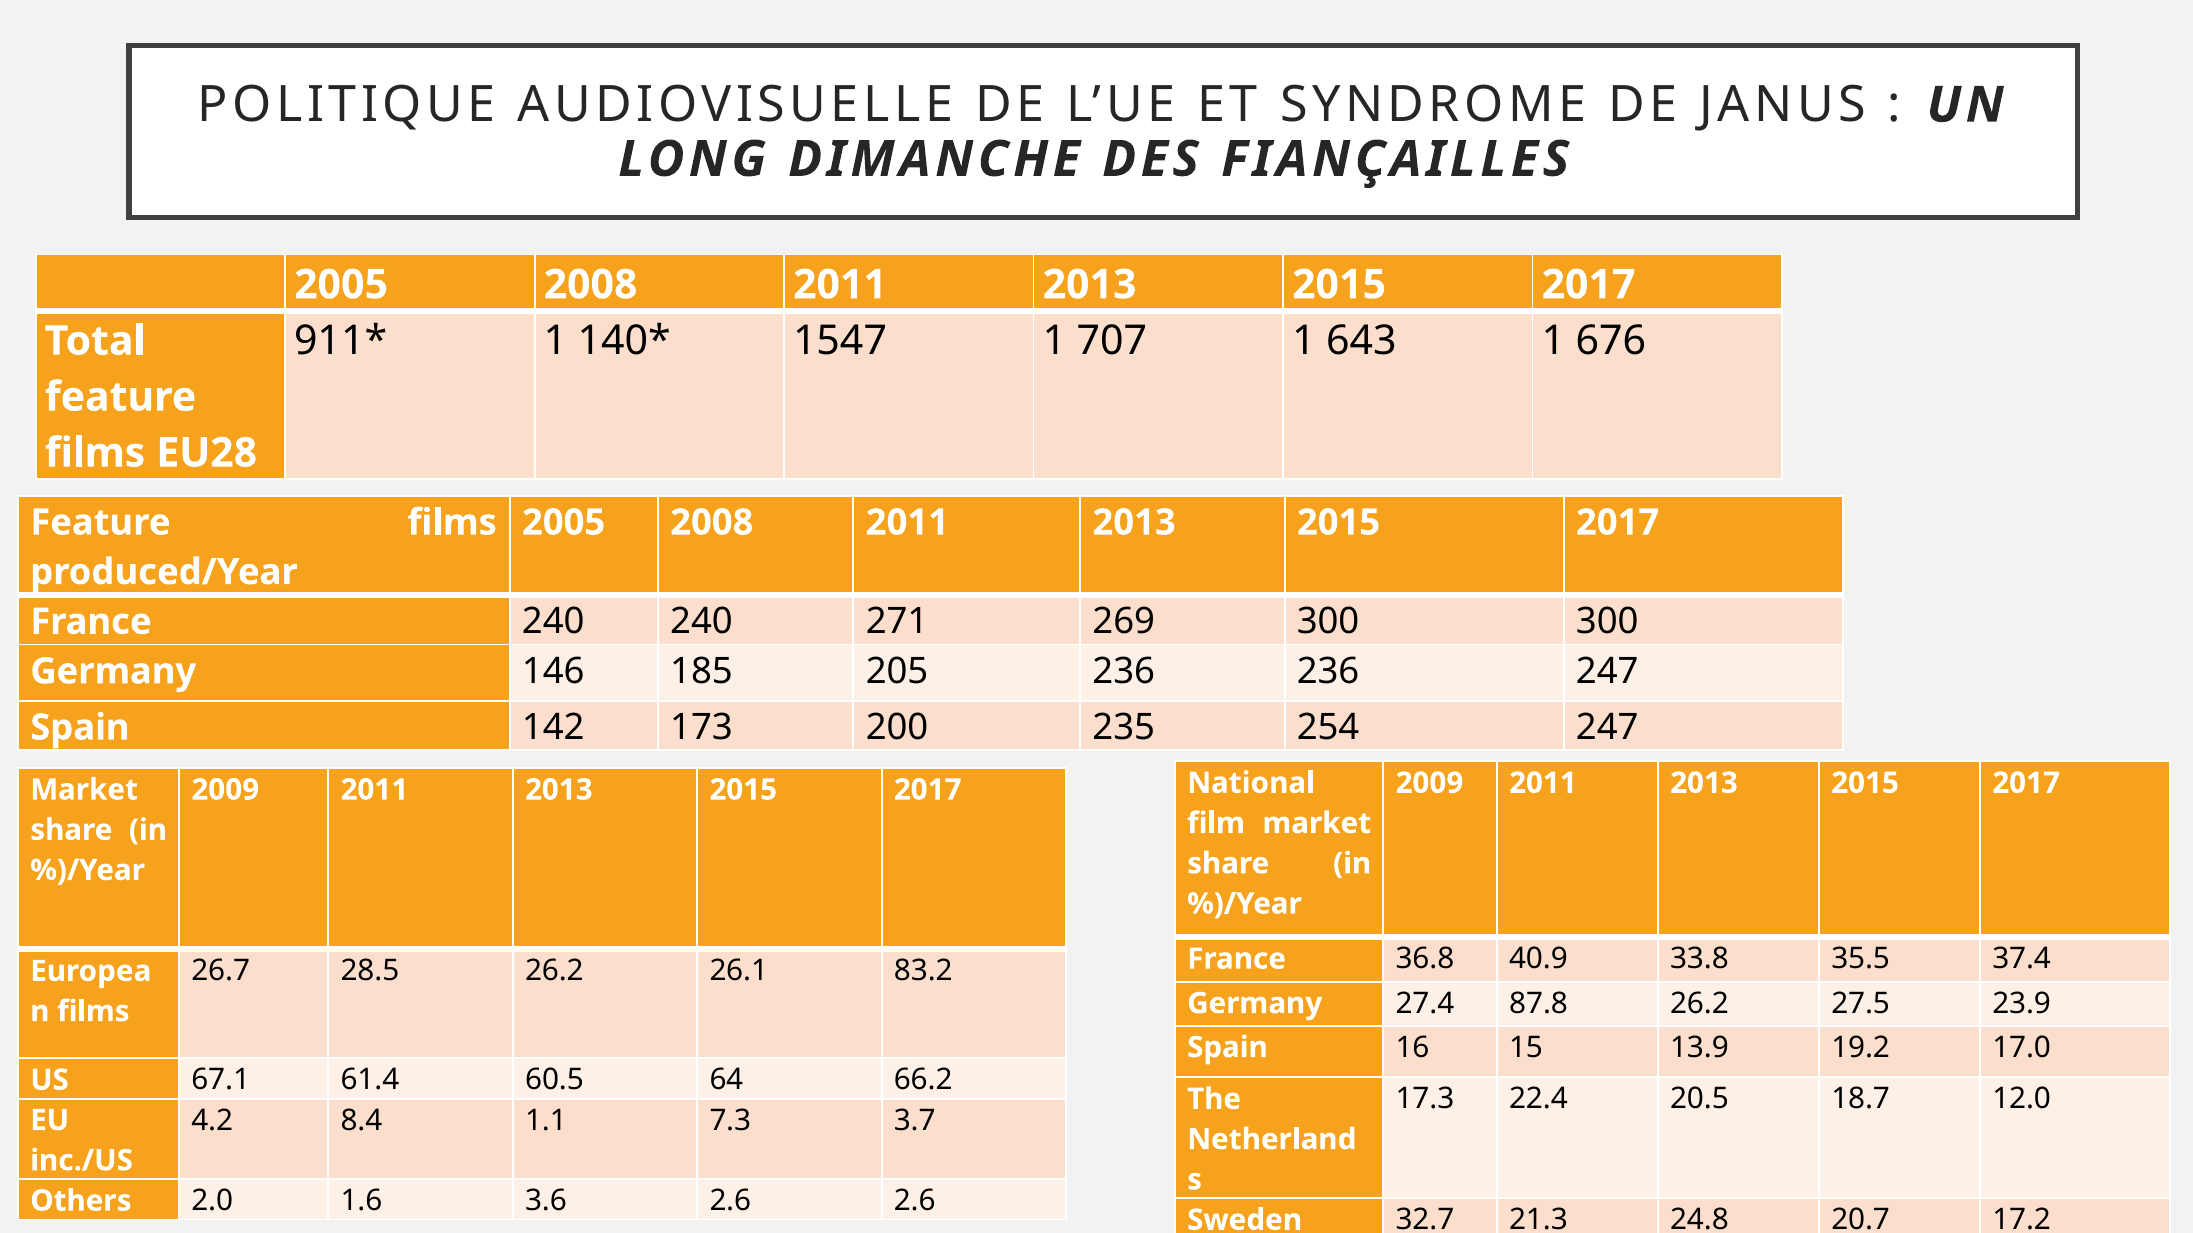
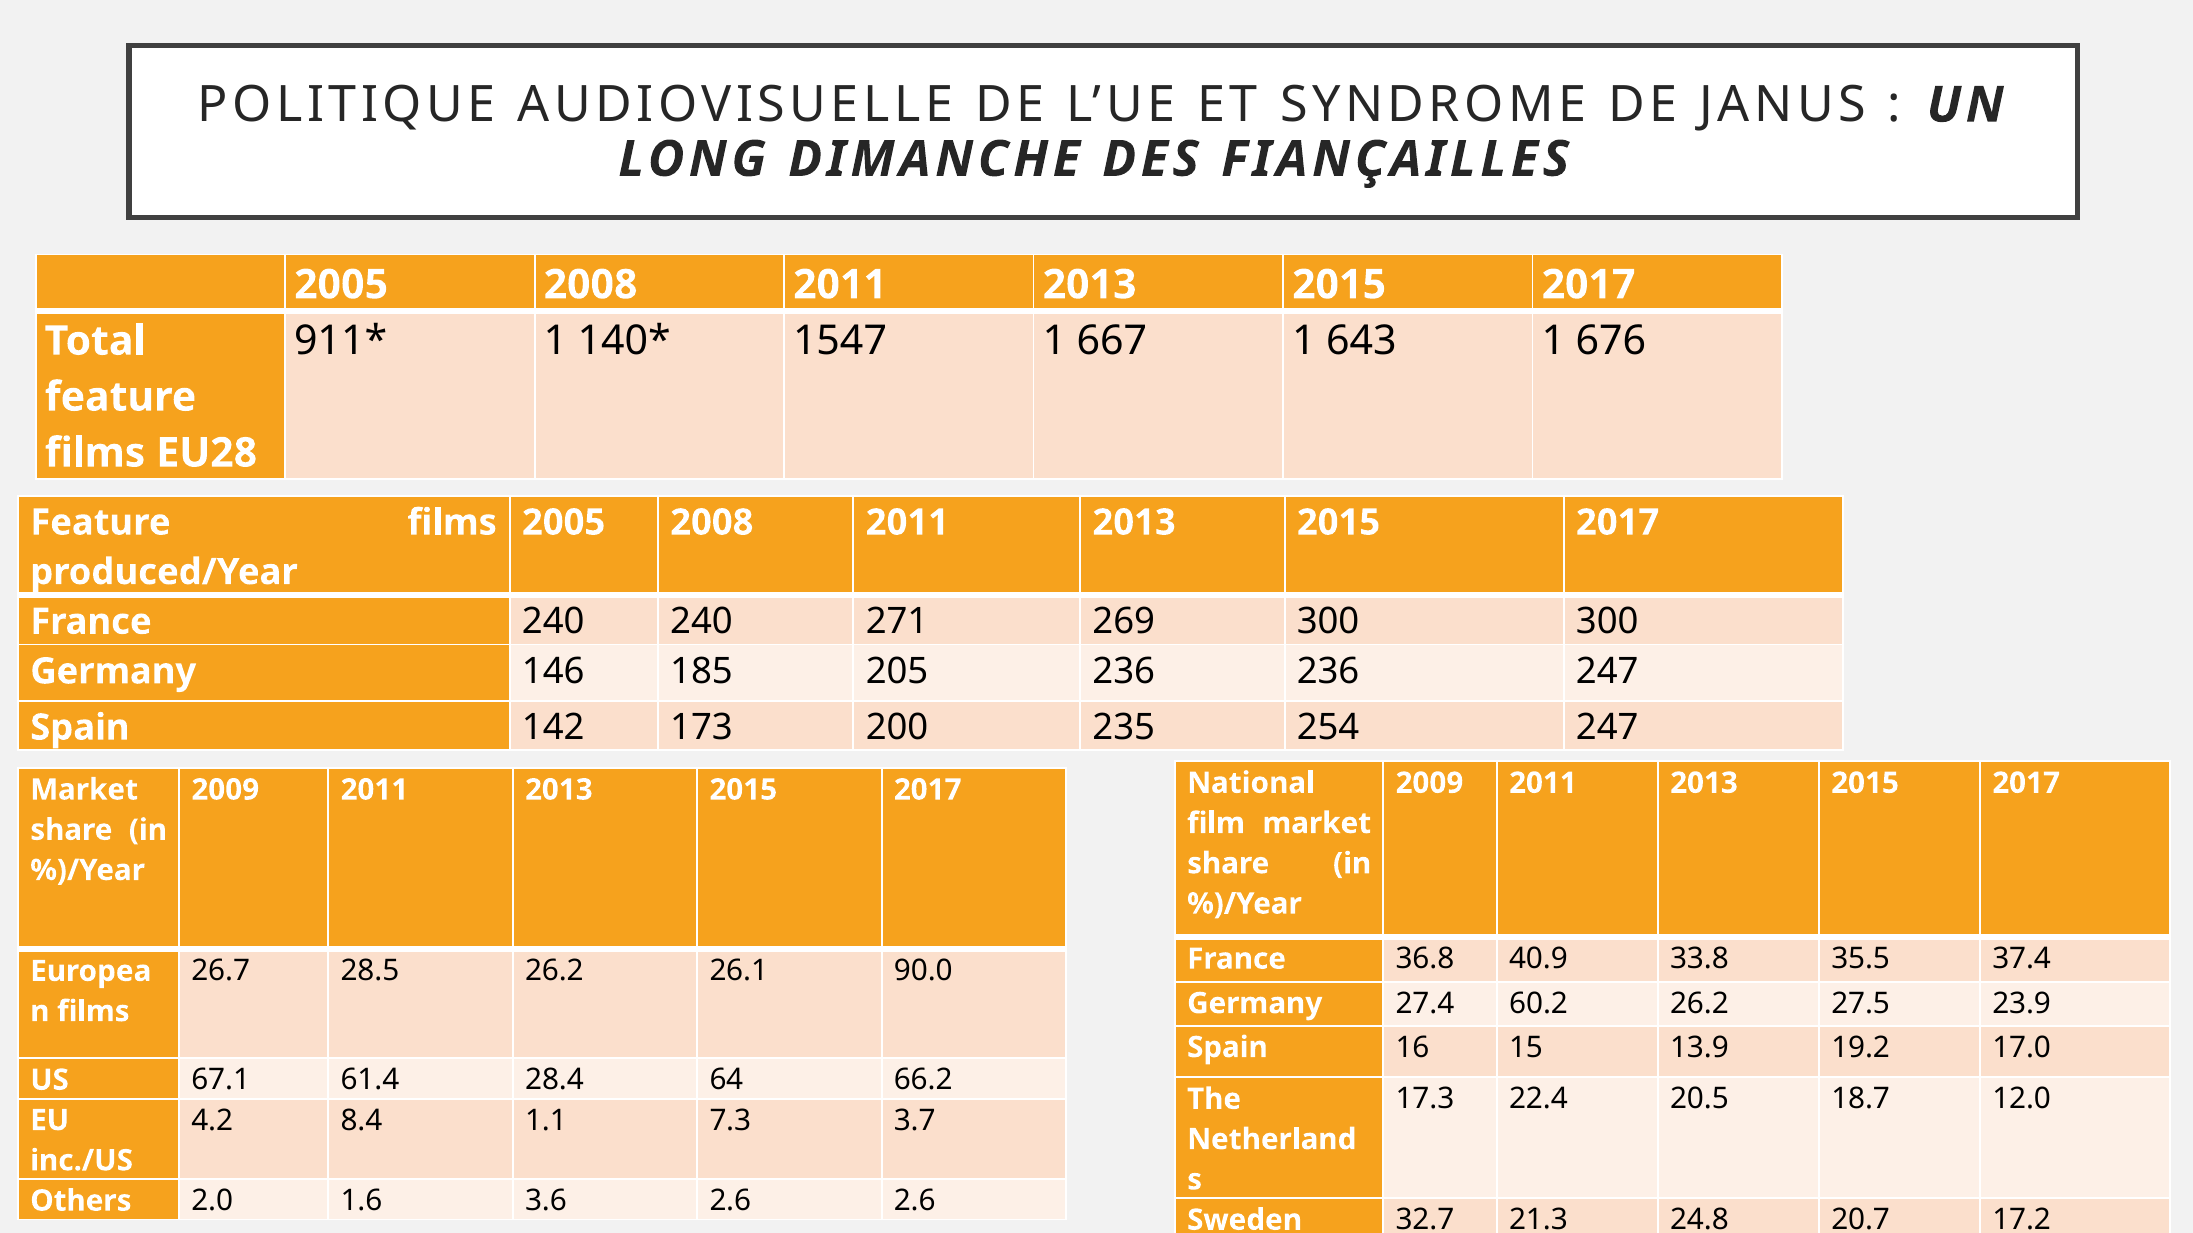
707: 707 -> 667 (1112, 341)
83.2: 83.2 -> 90.0 (923, 972)
87.8: 87.8 -> 60.2 (1539, 1004)
60.5: 60.5 -> 28.4 (554, 1080)
